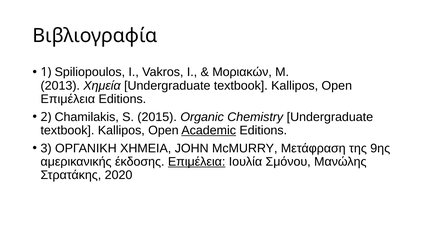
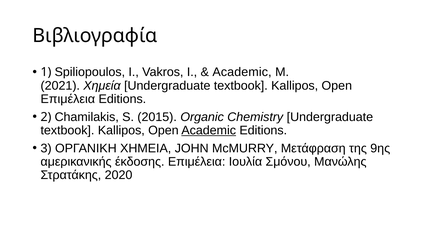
Μοριακών: Μοριακών -> Academic (242, 72)
2013: 2013 -> 2021 (60, 86)
Επιμέλεια underline: present -> none (197, 162)
